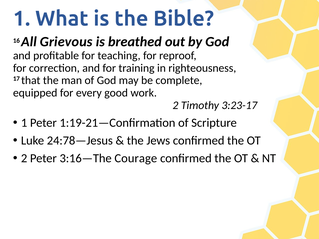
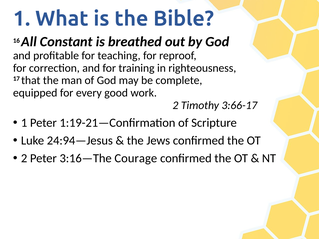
Grievous: Grievous -> Constant (66, 42)
3:23-17: 3:23-17 -> 3:66-17 (239, 105)
24:78—Jesus: 24:78—Jesus -> 24:94—Jesus (80, 141)
